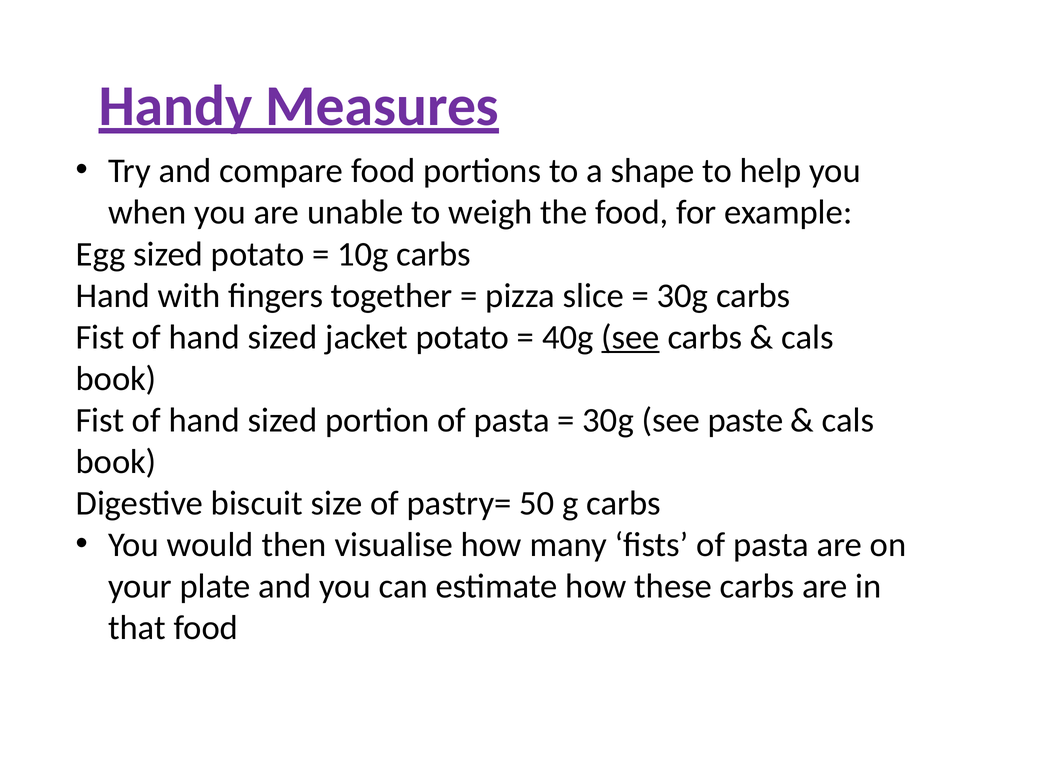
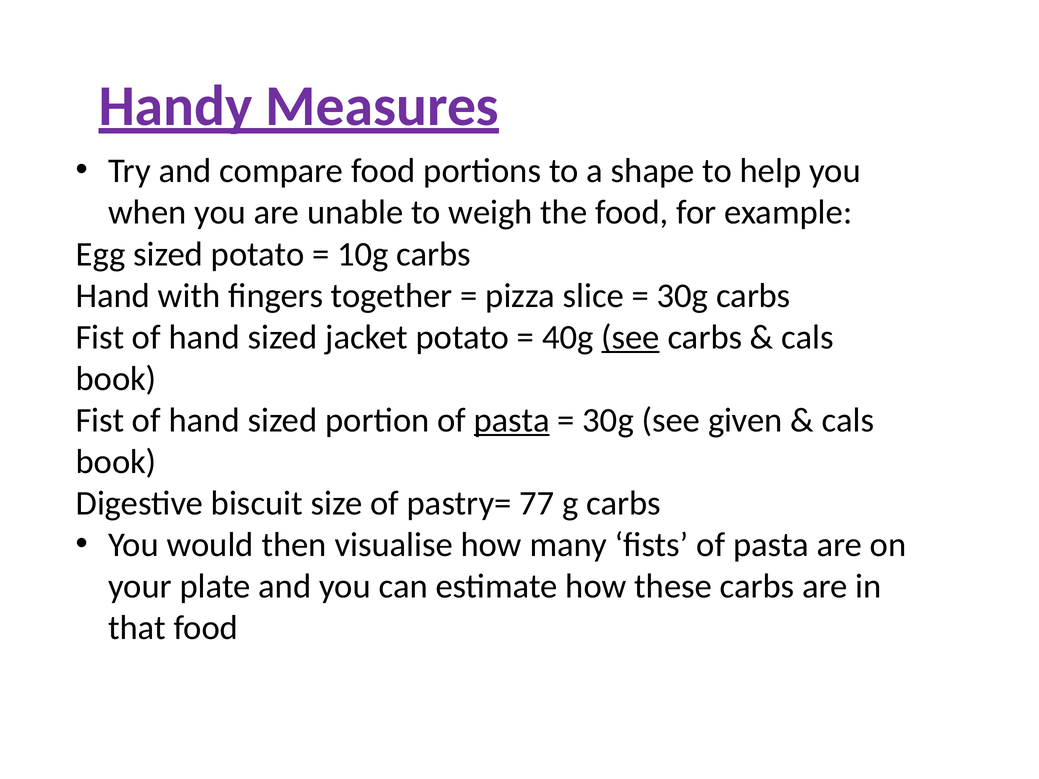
pasta underline: none -> present (512, 420)
paste: paste -> given (745, 420)
50: 50 -> 77 (537, 504)
